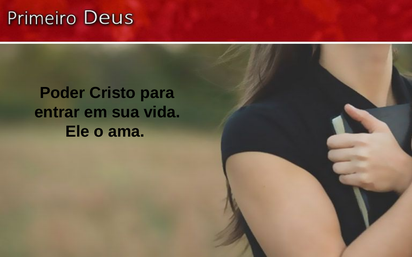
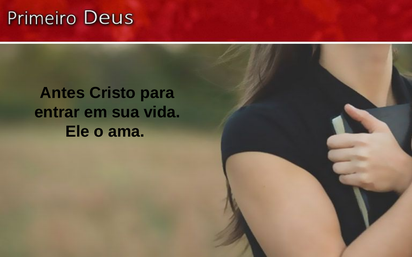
Poder: Poder -> Antes (62, 93)
